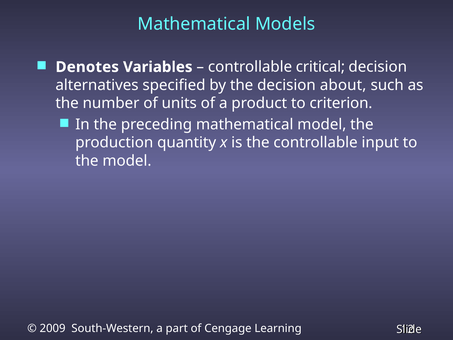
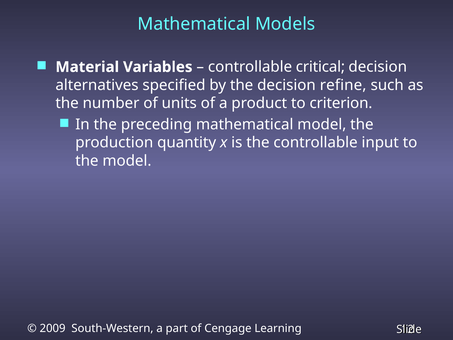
Denotes: Denotes -> Material (87, 67)
about: about -> refine (343, 85)
